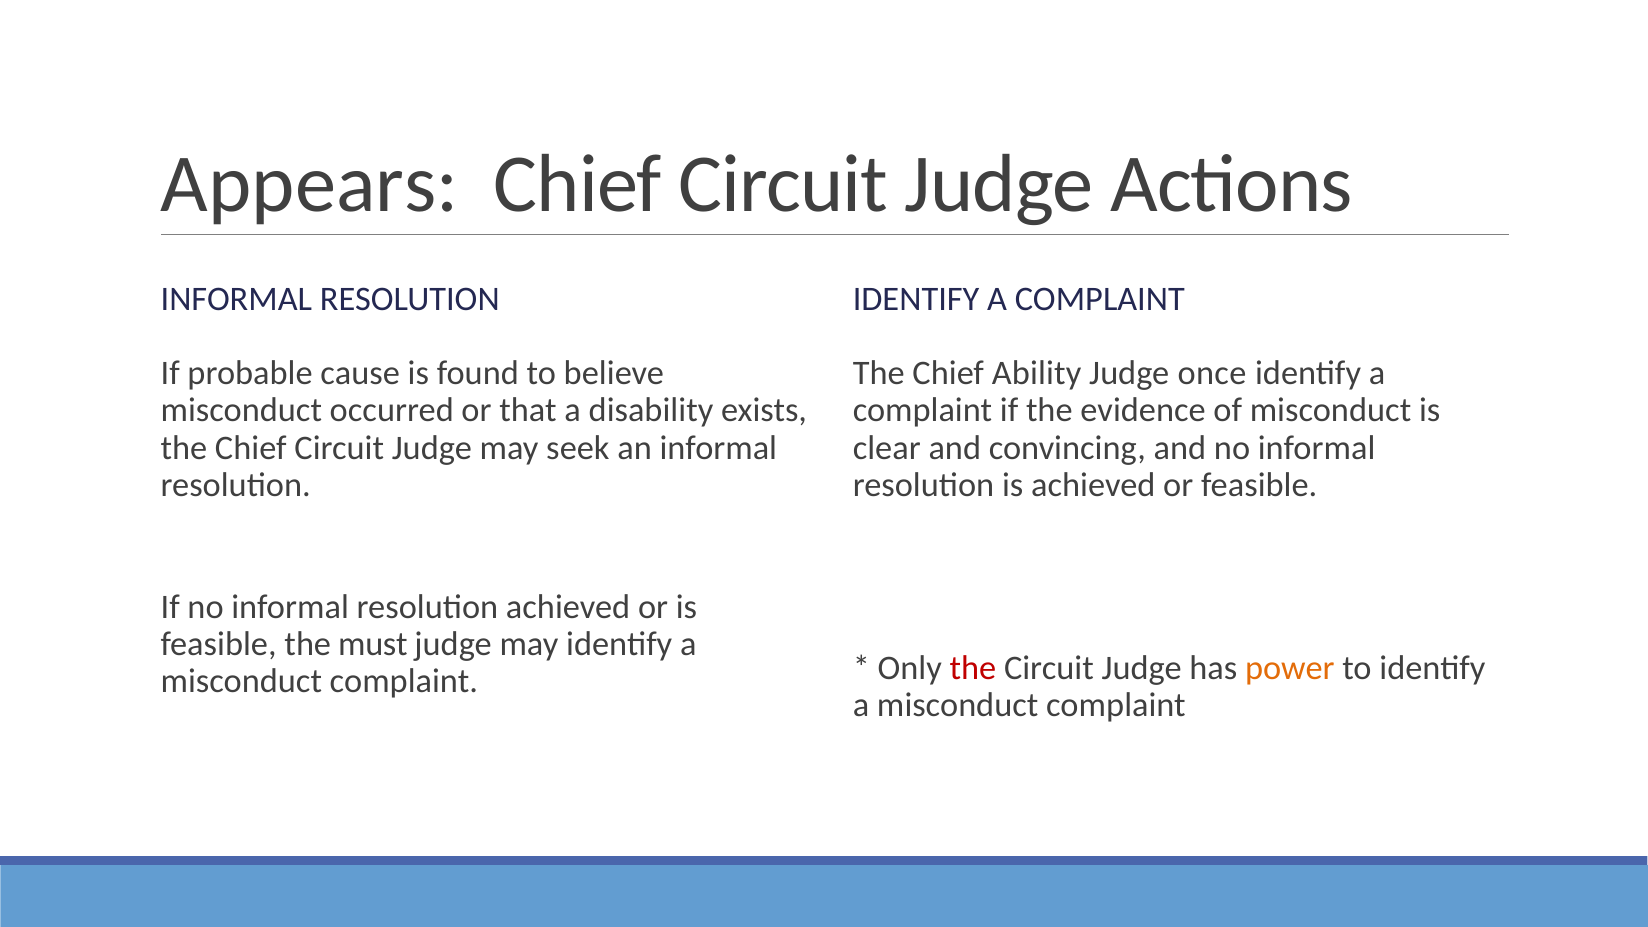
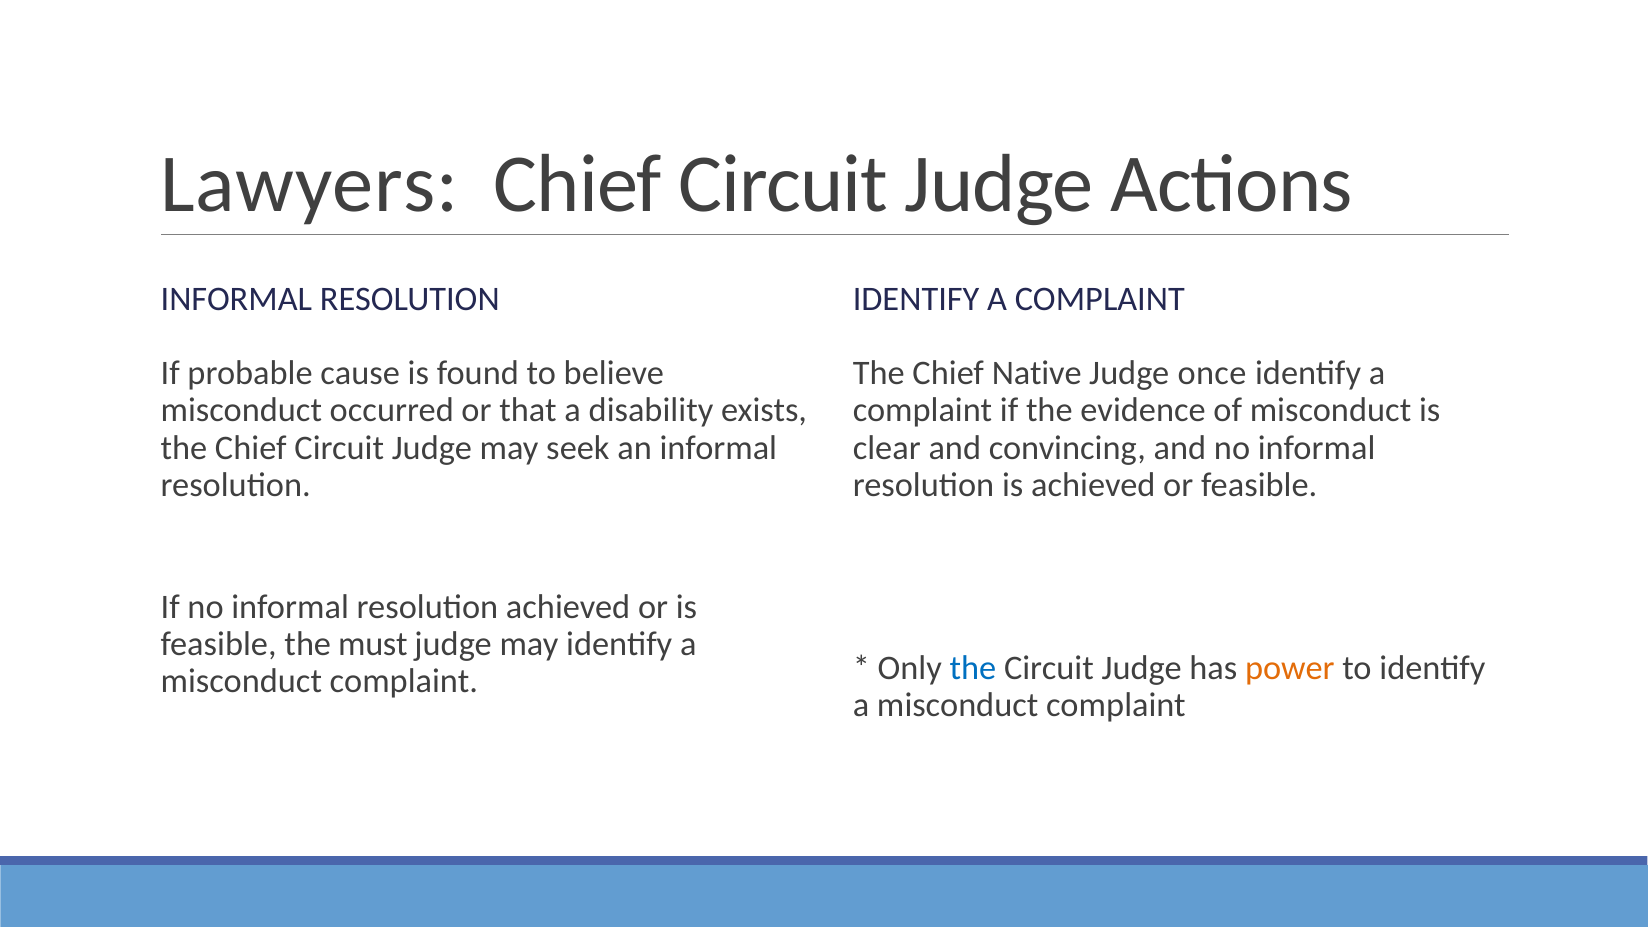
Appears: Appears -> Lawyers (310, 185)
Ability: Ability -> Native (1037, 374)
the colour: red -> blue (973, 668)
